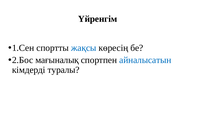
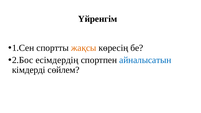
жақсы colour: blue -> orange (84, 48)
мағыналық: мағыналық -> есімдердің (57, 60)
туралы: туралы -> сөйлем (64, 70)
